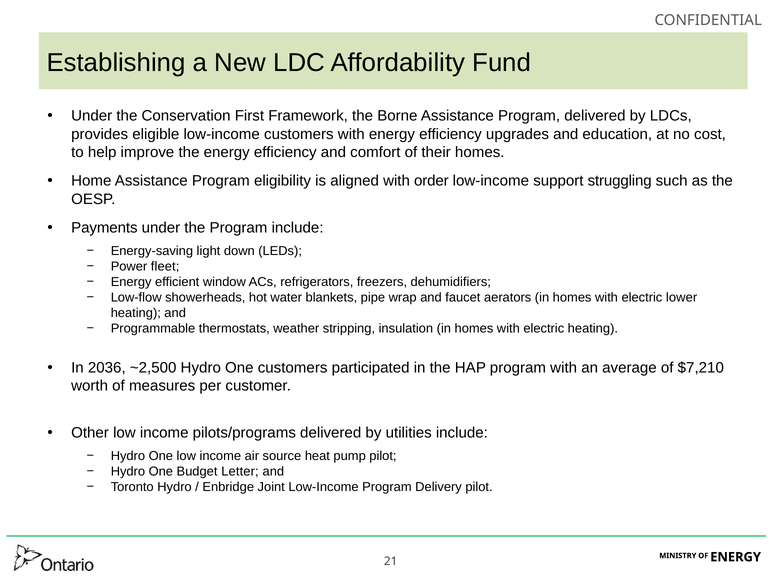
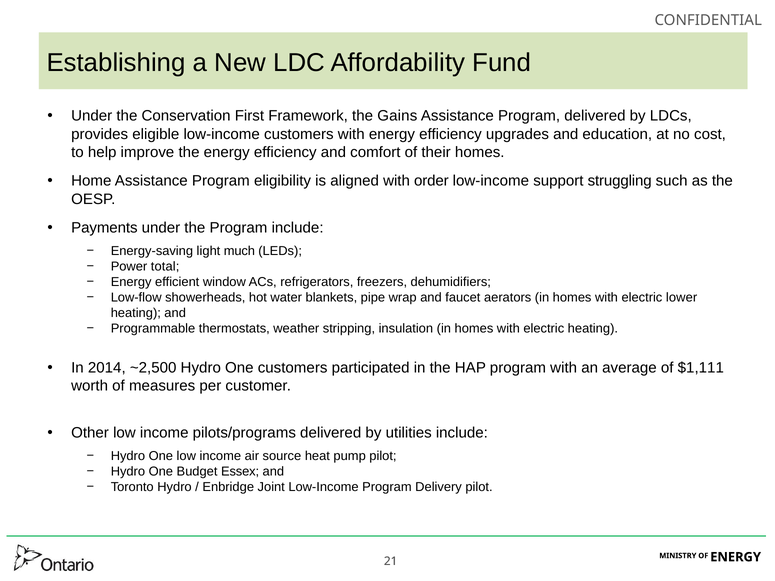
Borne: Borne -> Gains (397, 116)
down: down -> much (239, 251)
fleet: fleet -> total (165, 267)
2036: 2036 -> 2014 (107, 368)
$7,210: $7,210 -> $1,111 (701, 368)
Letter: Letter -> Essex (240, 472)
